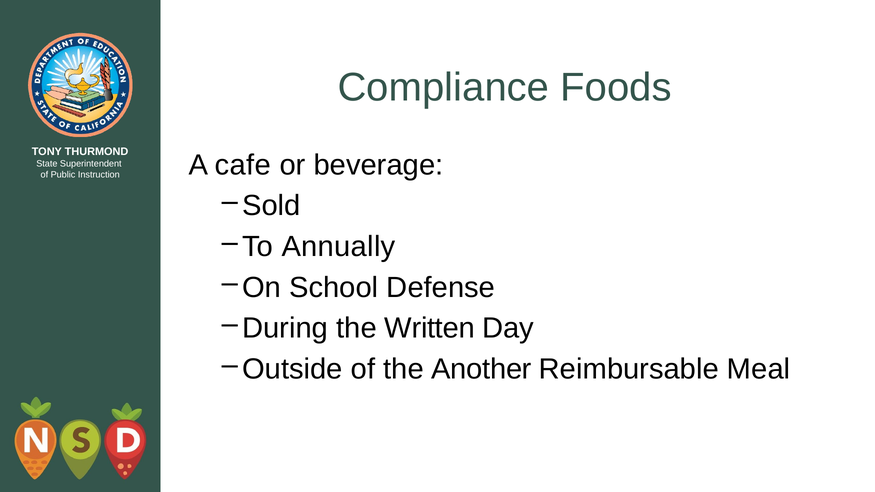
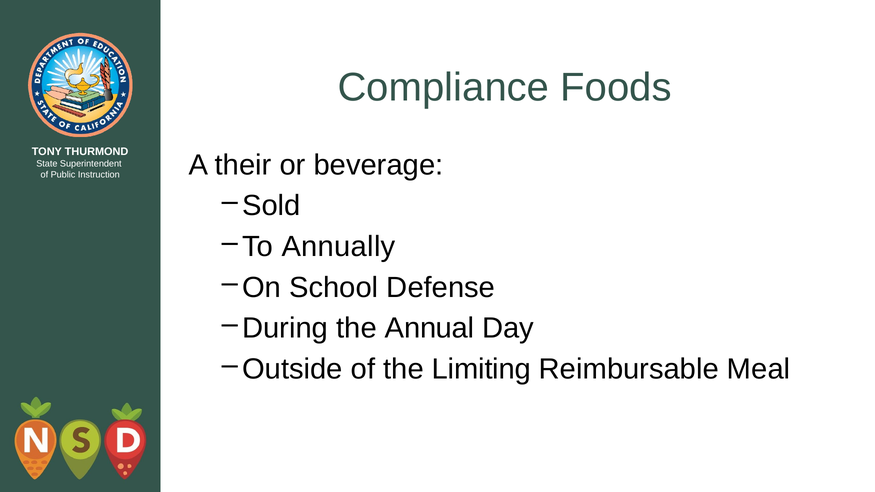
cafe: cafe -> their (243, 165)
Written: Written -> Annual (430, 328)
Another: Another -> Limiting (481, 369)
